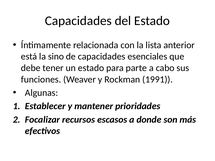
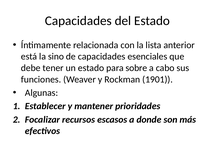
parte: parte -> sobre (136, 68)
1991: 1991 -> 1901 (158, 80)
